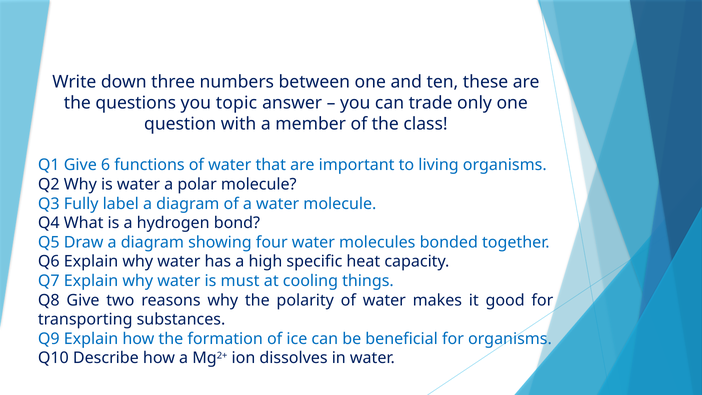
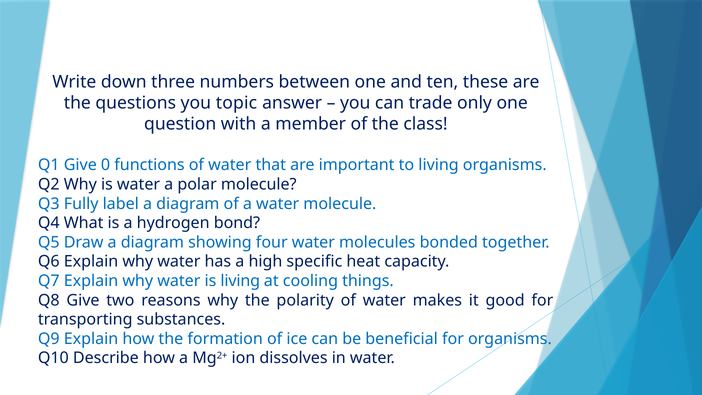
6: 6 -> 0 (106, 165)
is must: must -> living (240, 281)
